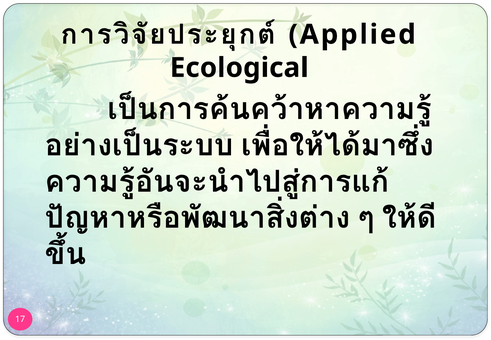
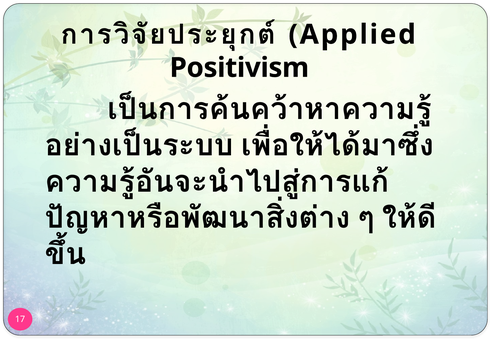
Ecological: Ecological -> Positivism (239, 68)
